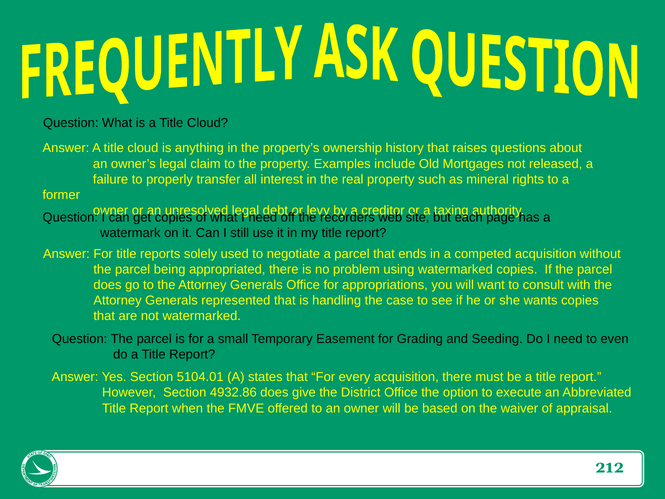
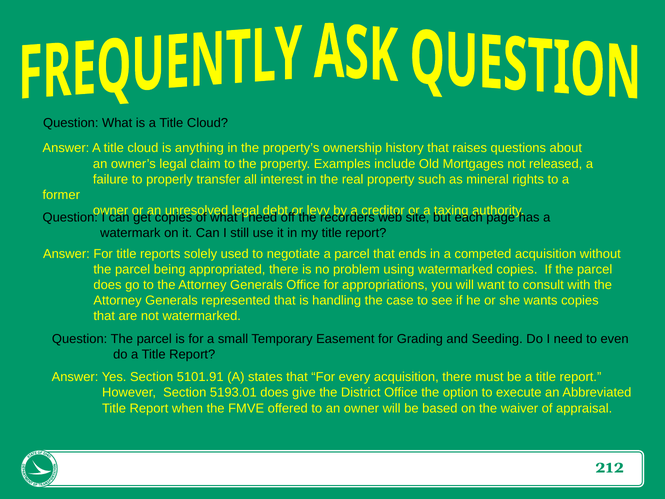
5104.01: 5104.01 -> 5101.91 (200, 377)
4932.86: 4932.86 -> 5193.01 (233, 393)
